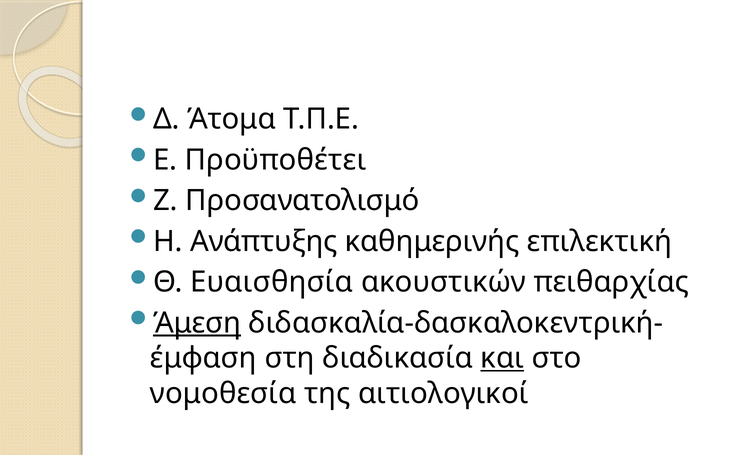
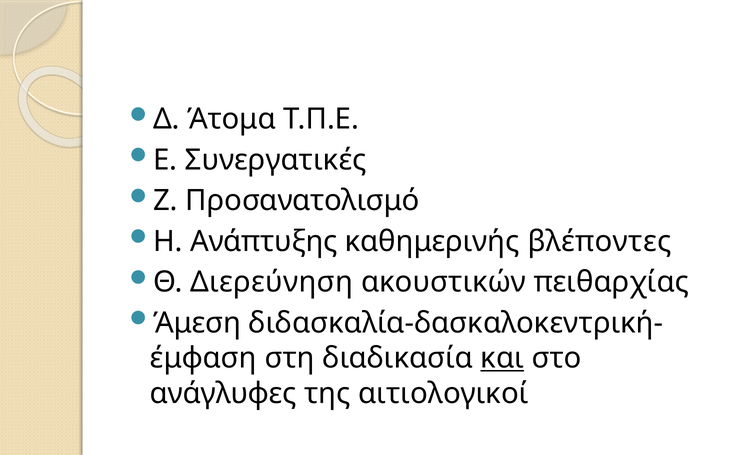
Προϋποθέτει: Προϋποθέτει -> Συνεργατικές (276, 160)
επιλεκτική: επιλεκτική -> βλέποντες (600, 241)
Ευαισθησία: Ευαισθησία -> Διερεύνηση (272, 282)
Άμεση underline: present -> none (197, 323)
νομοθεσία: νομοθεσία -> ανάγλυφες (223, 393)
